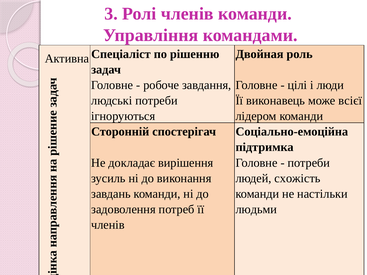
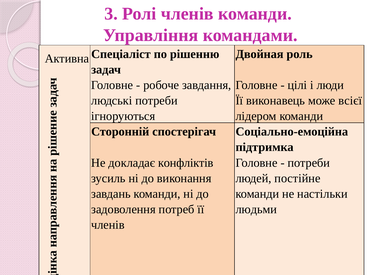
вирішення: вирішення -> конфліктів (186, 163)
схожість: схожість -> постійне (297, 178)
